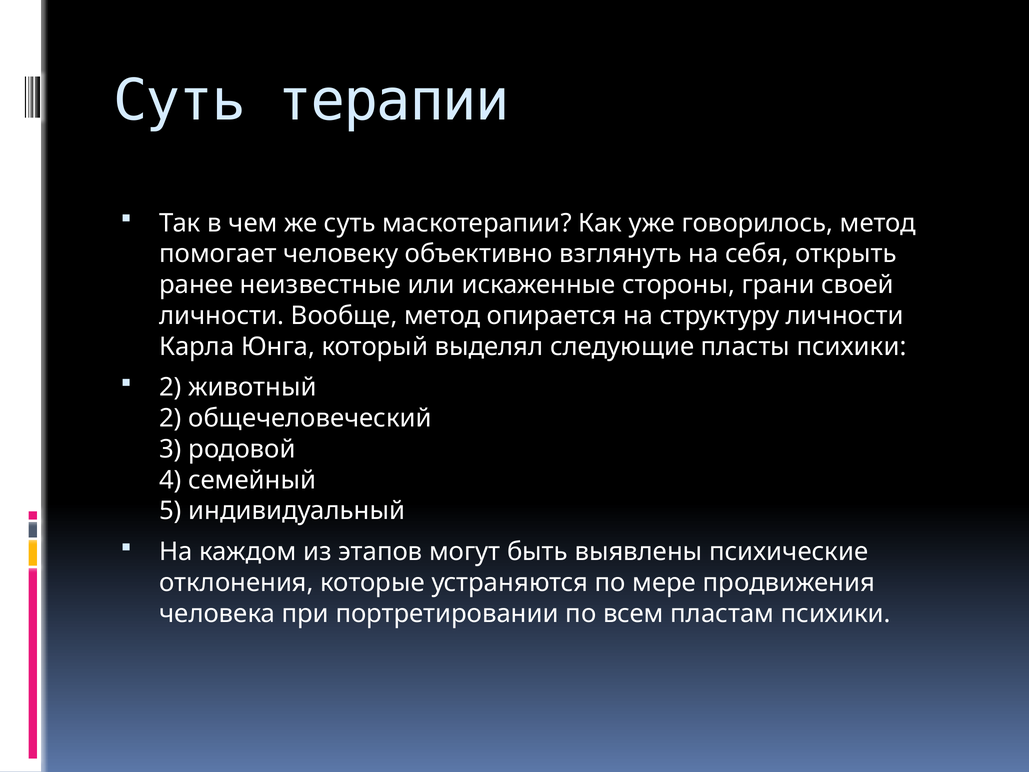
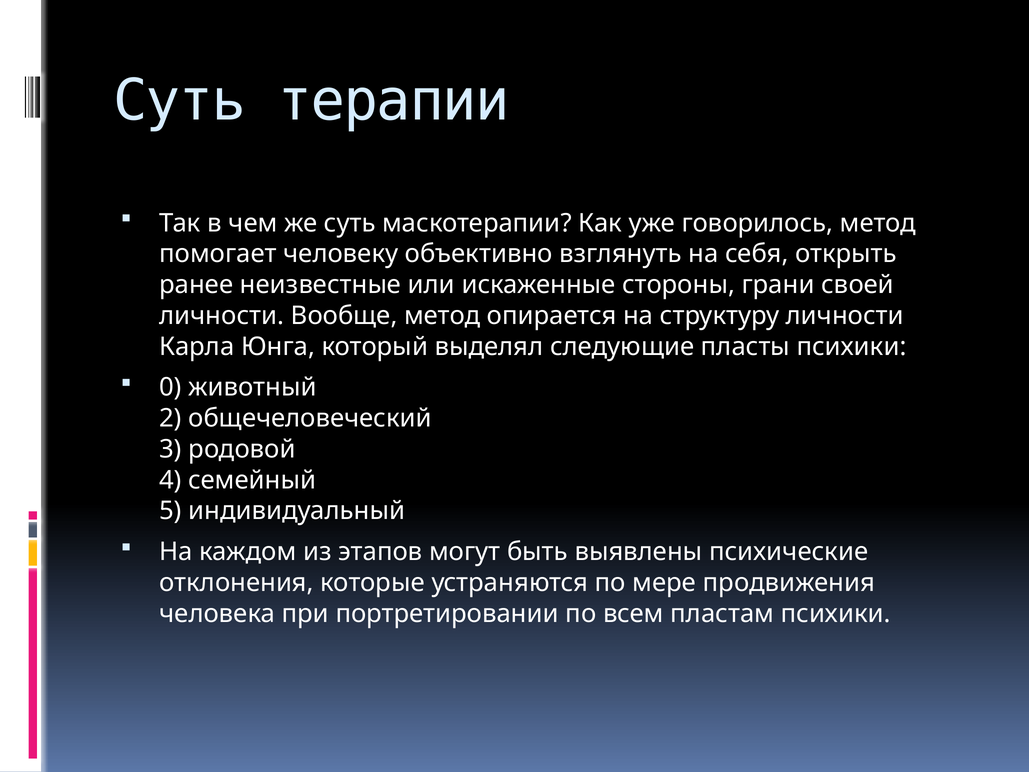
2: 2 -> 0 (171, 387)
